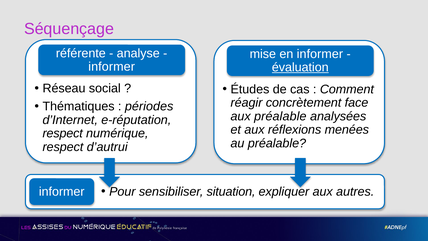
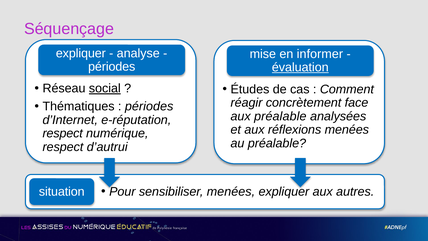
référente: référente -> expliquer (81, 53)
informer: informer -> périodes (112, 67)
social underline: none -> present (105, 88)
informer: informer -> situation (62, 192)
sensibiliser situation: situation -> menées (231, 191)
